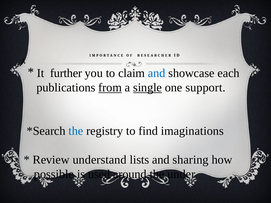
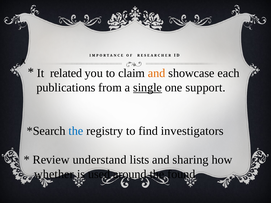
further: further -> related (66, 73)
and colour: blue -> orange (157, 73)
from underline: present -> none (110, 88)
imaginations: imaginations -> investigators (192, 131)
possible: possible -> whether (54, 174)
under: under -> found (181, 174)
